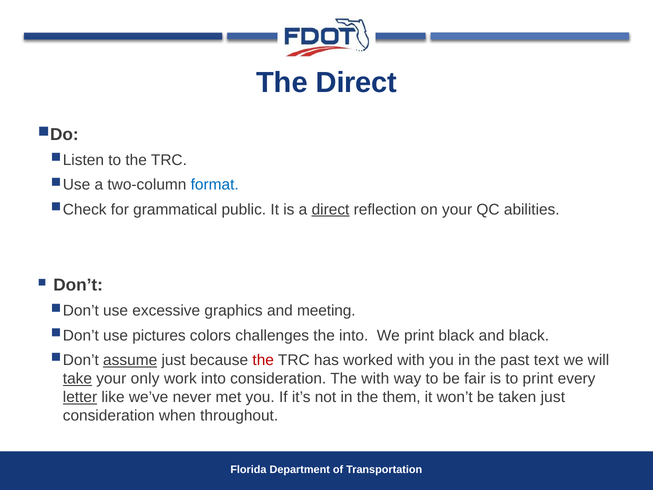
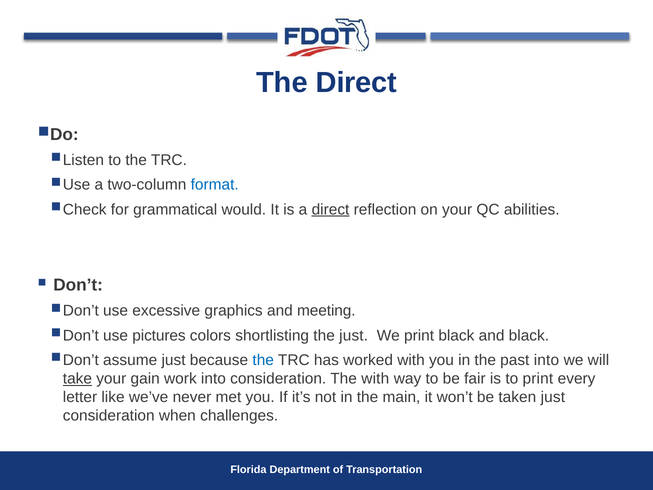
public: public -> would (244, 209)
challenges: challenges -> shortlisting (272, 335)
the into: into -> just (354, 335)
assume underline: present -> none (130, 360)
the colour: red -> blue (263, 360)
past text: text -> into (546, 360)
only: only -> gain (145, 379)
letter underline: present -> none (80, 397)
them: them -> main (401, 397)
throughout: throughout -> challenges (239, 416)
